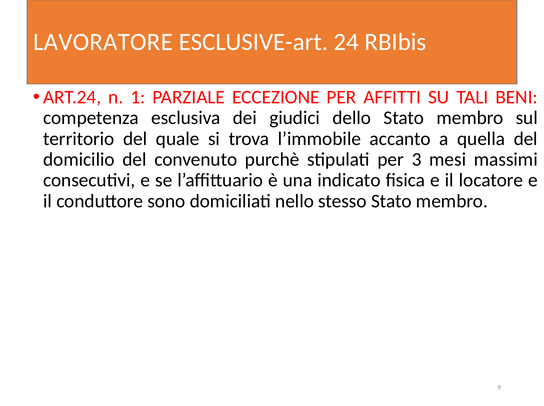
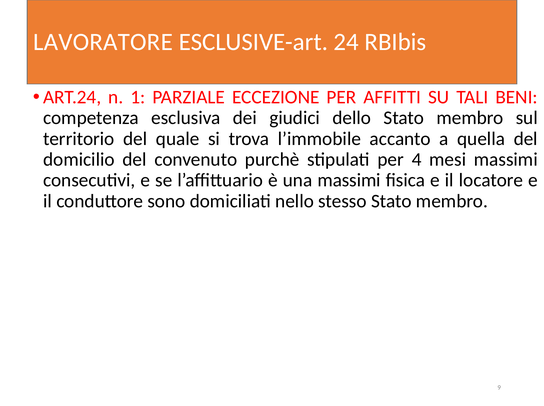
3: 3 -> 4 (417, 160)
una indicato: indicato -> massimi (349, 180)
